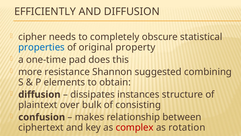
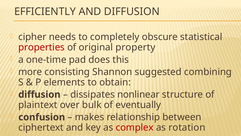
properties colour: blue -> red (42, 47)
resistance: resistance -> consisting (67, 72)
instances: instances -> nonlinear (138, 94)
consisting: consisting -> eventually (138, 105)
